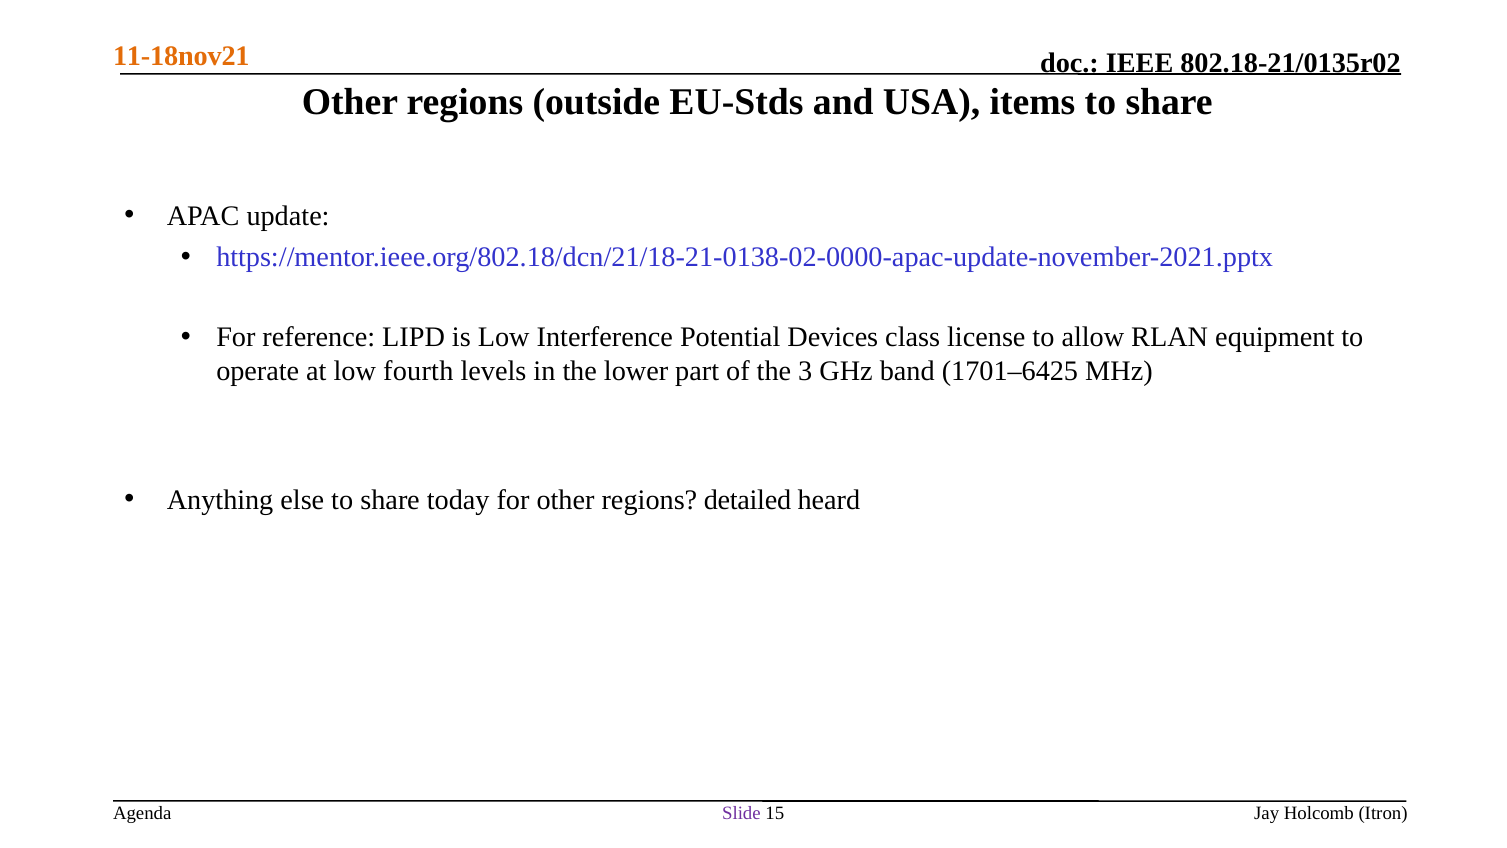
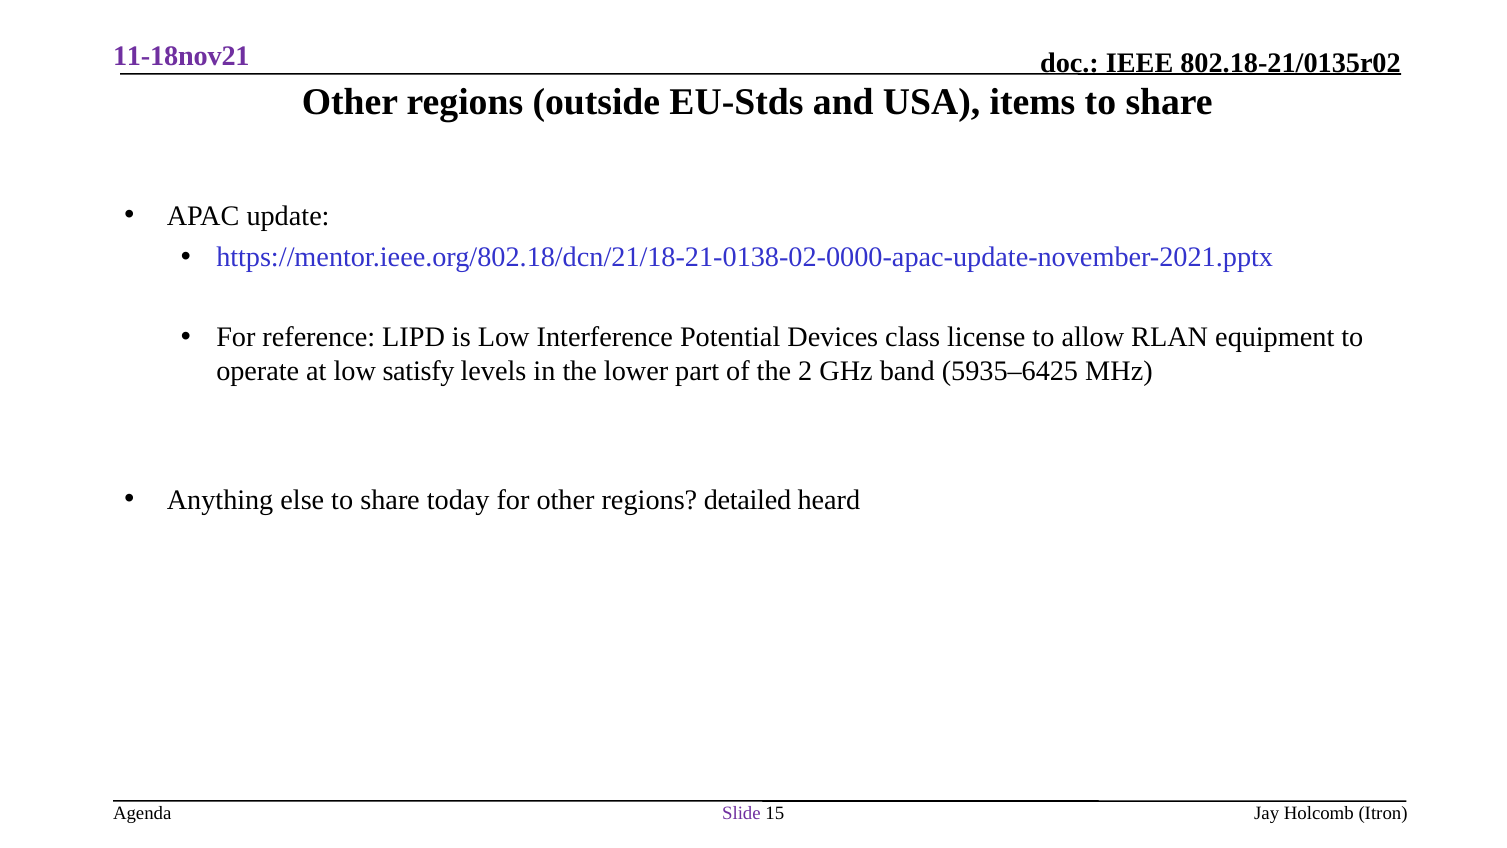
11-18nov21 colour: orange -> purple (181, 56)
fourth: fourth -> satisfy (419, 371)
3: 3 -> 2 (805, 371)
1701–6425: 1701–6425 -> 5935–6425 (1010, 371)
